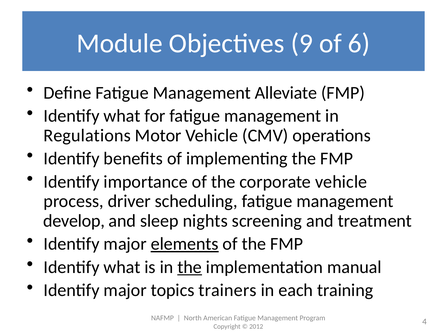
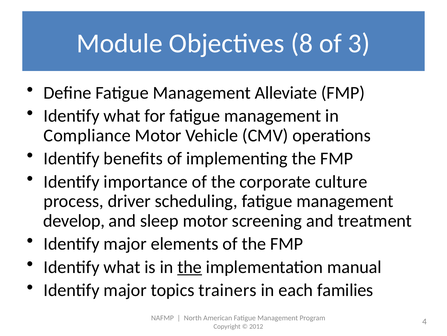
9: 9 -> 8 (302, 43)
6: 6 -> 3 (359, 43)
Regulations: Regulations -> Compliance (87, 135)
corporate vehicle: vehicle -> culture (341, 181)
sleep nights: nights -> motor (205, 220)
elements underline: present -> none (185, 243)
training: training -> families (345, 290)
